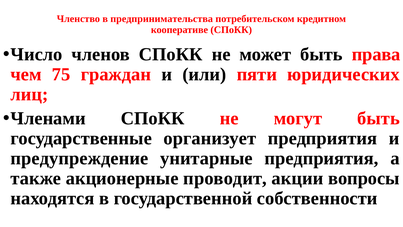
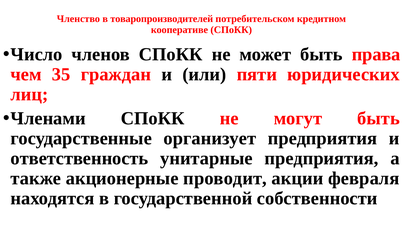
предпринимательства: предпринимательства -> товаропроизводителей (162, 19)
75: 75 -> 35 (61, 74)
предупреждение: предупреждение -> ответственность (79, 158)
вопросы: вопросы -> февраля (364, 178)
